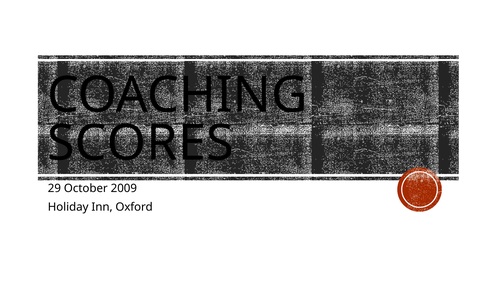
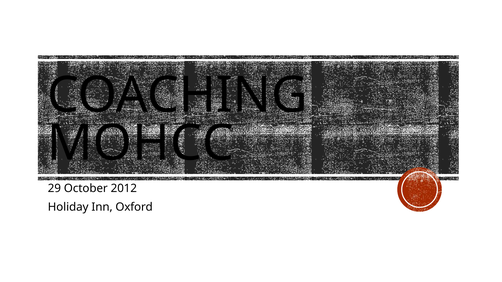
SCORES: SCORES -> MOHCC (140, 143)
2009: 2009 -> 2012 (124, 189)
